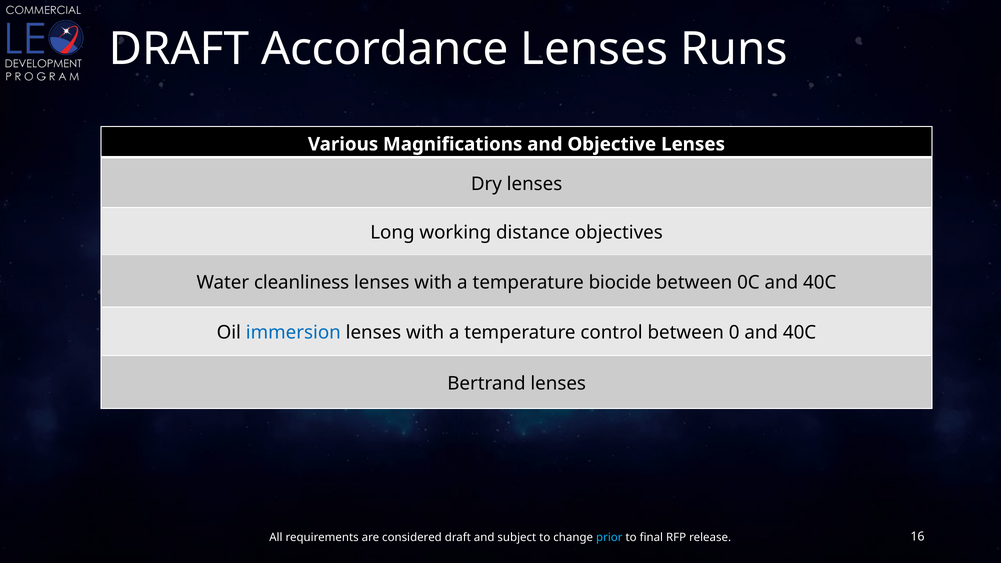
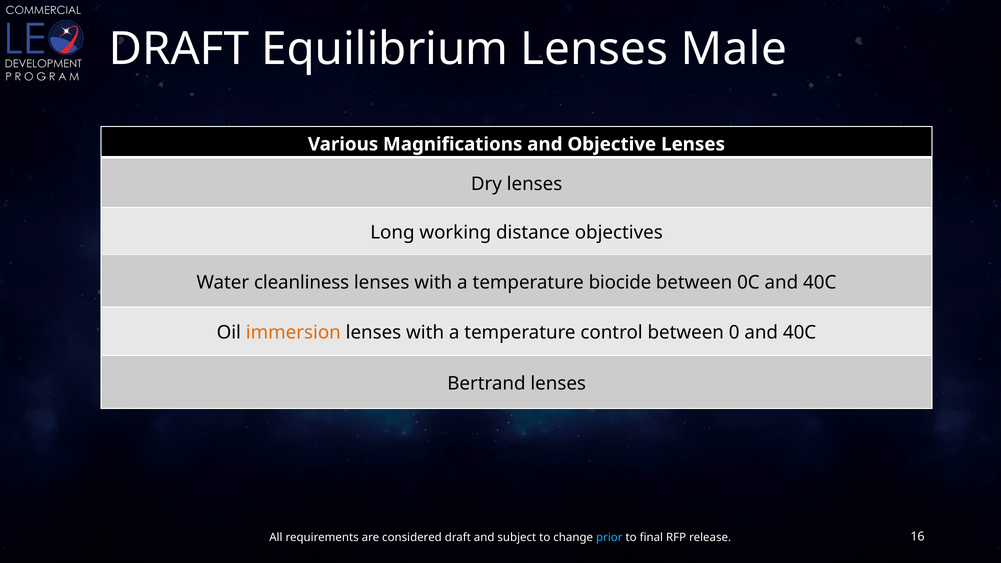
Accordance: Accordance -> Equilibrium (385, 49)
Runs: Runs -> Male (734, 49)
immersion colour: blue -> orange (293, 333)
